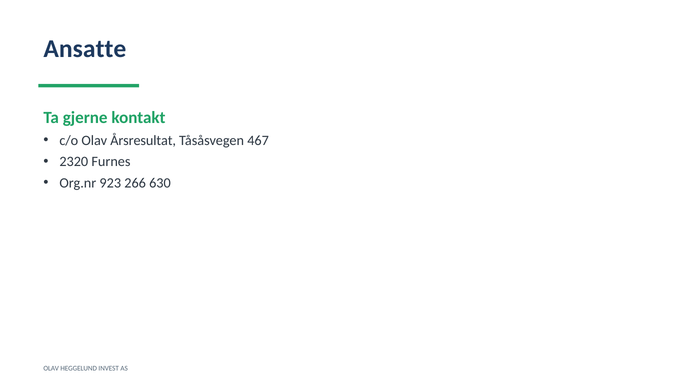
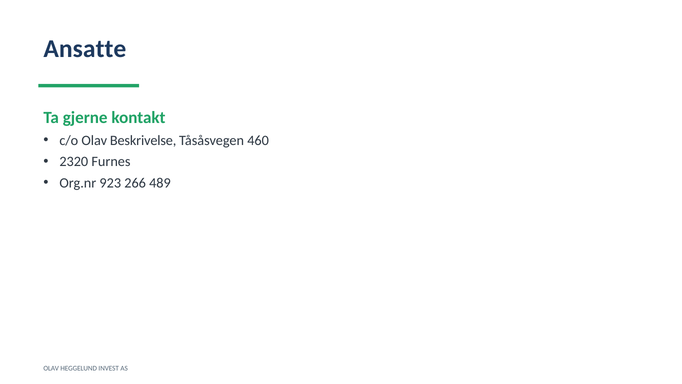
Årsresultat: Årsresultat -> Beskrivelse (143, 140)
467: 467 -> 460 (258, 140)
630: 630 -> 489 (160, 183)
